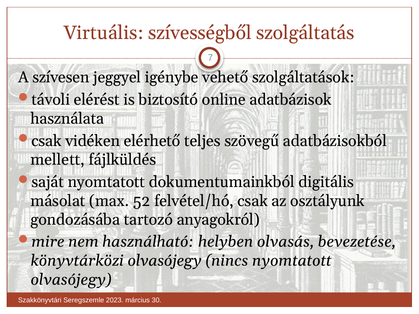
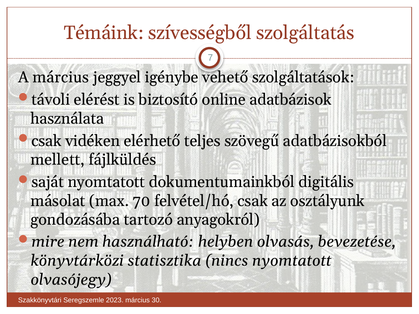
Virtuális: Virtuális -> Témáink (104, 33)
A szívesen: szívesen -> március (61, 77)
52: 52 -> 70 (142, 201)
könyvtárközi olvasójegy: olvasójegy -> statisztika (164, 261)
